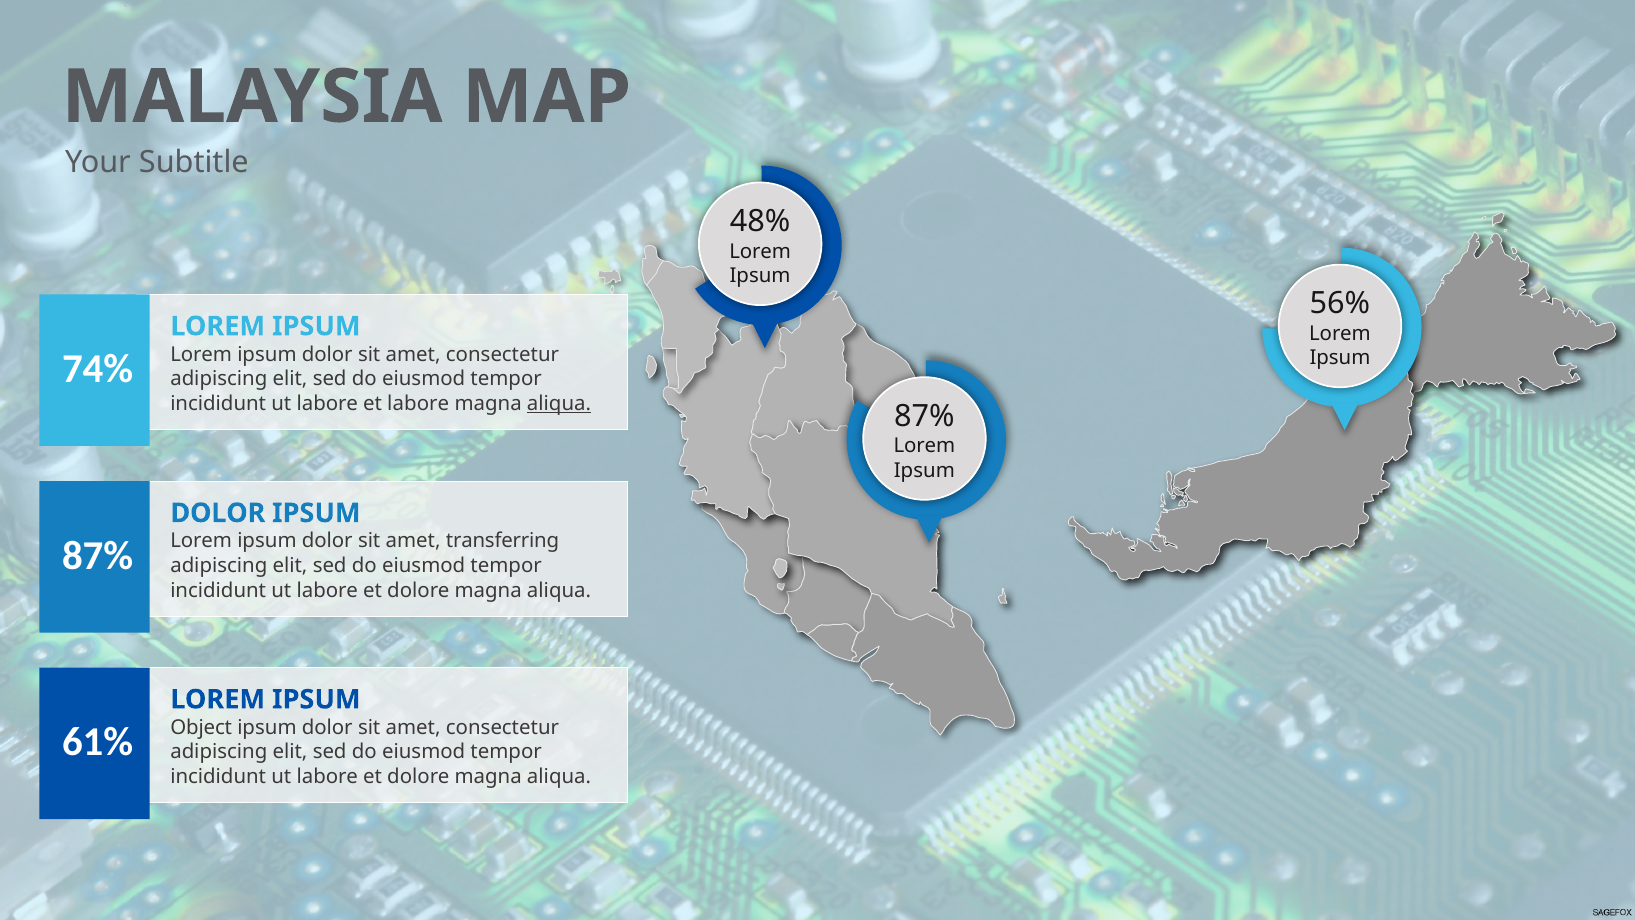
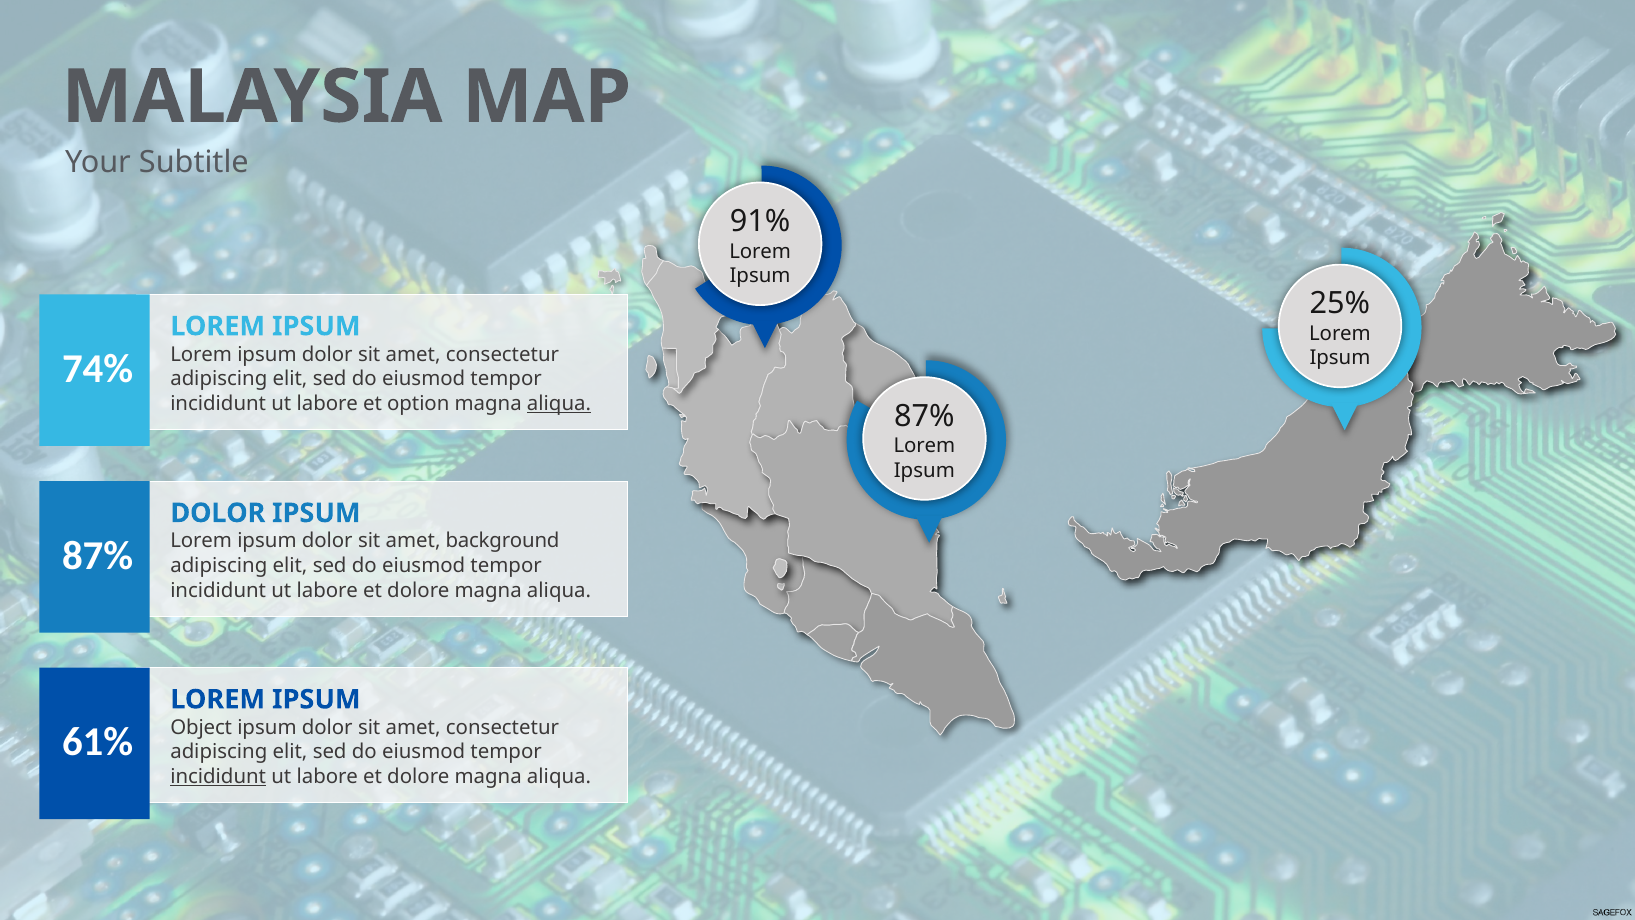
48%: 48% -> 91% (760, 221)
56%: 56% -> 25% (1340, 303)
et labore: labore -> option (418, 403)
transferring: transferring -> background (503, 541)
incididunt underline: none -> present (218, 776)
